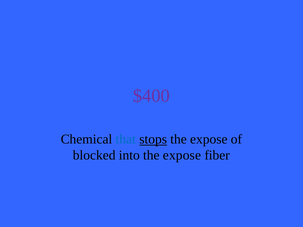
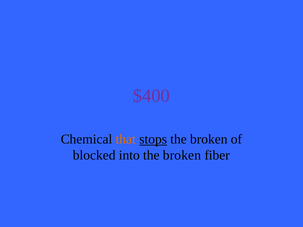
that colour: blue -> orange (126, 139)
stops the expose: expose -> broken (209, 139)
into the expose: expose -> broken (182, 155)
